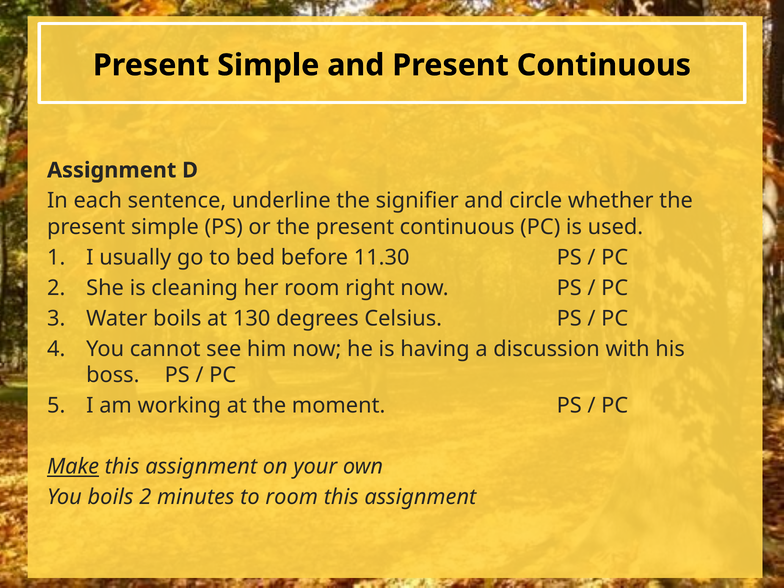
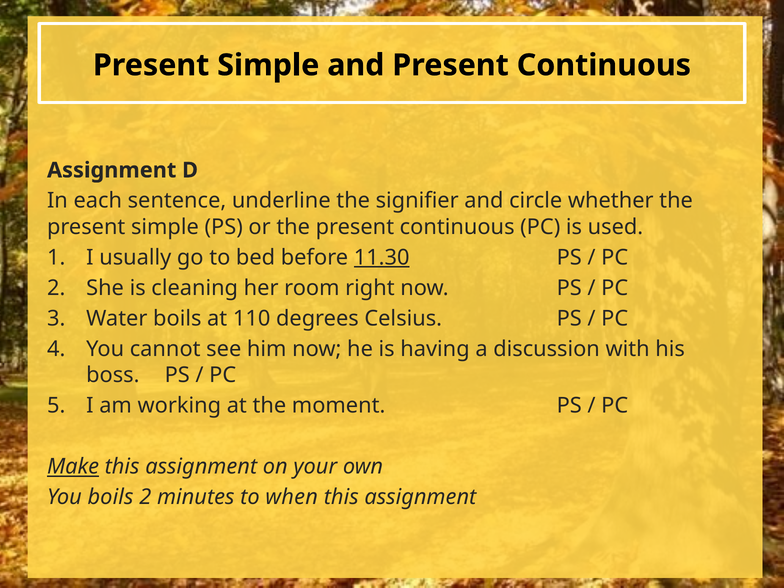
11.30 underline: none -> present (382, 257)
130: 130 -> 110 (252, 318)
to room: room -> when (292, 497)
